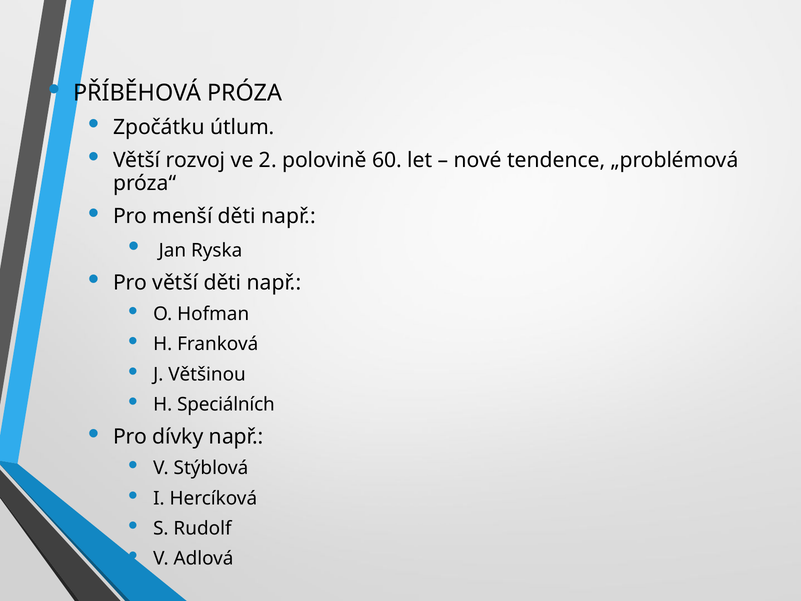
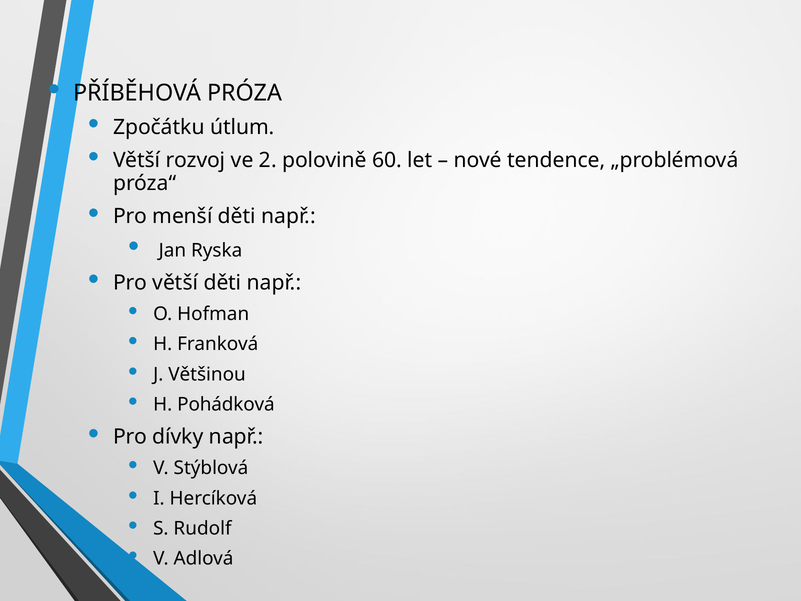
Speciálních: Speciálních -> Pohádková (226, 404)
